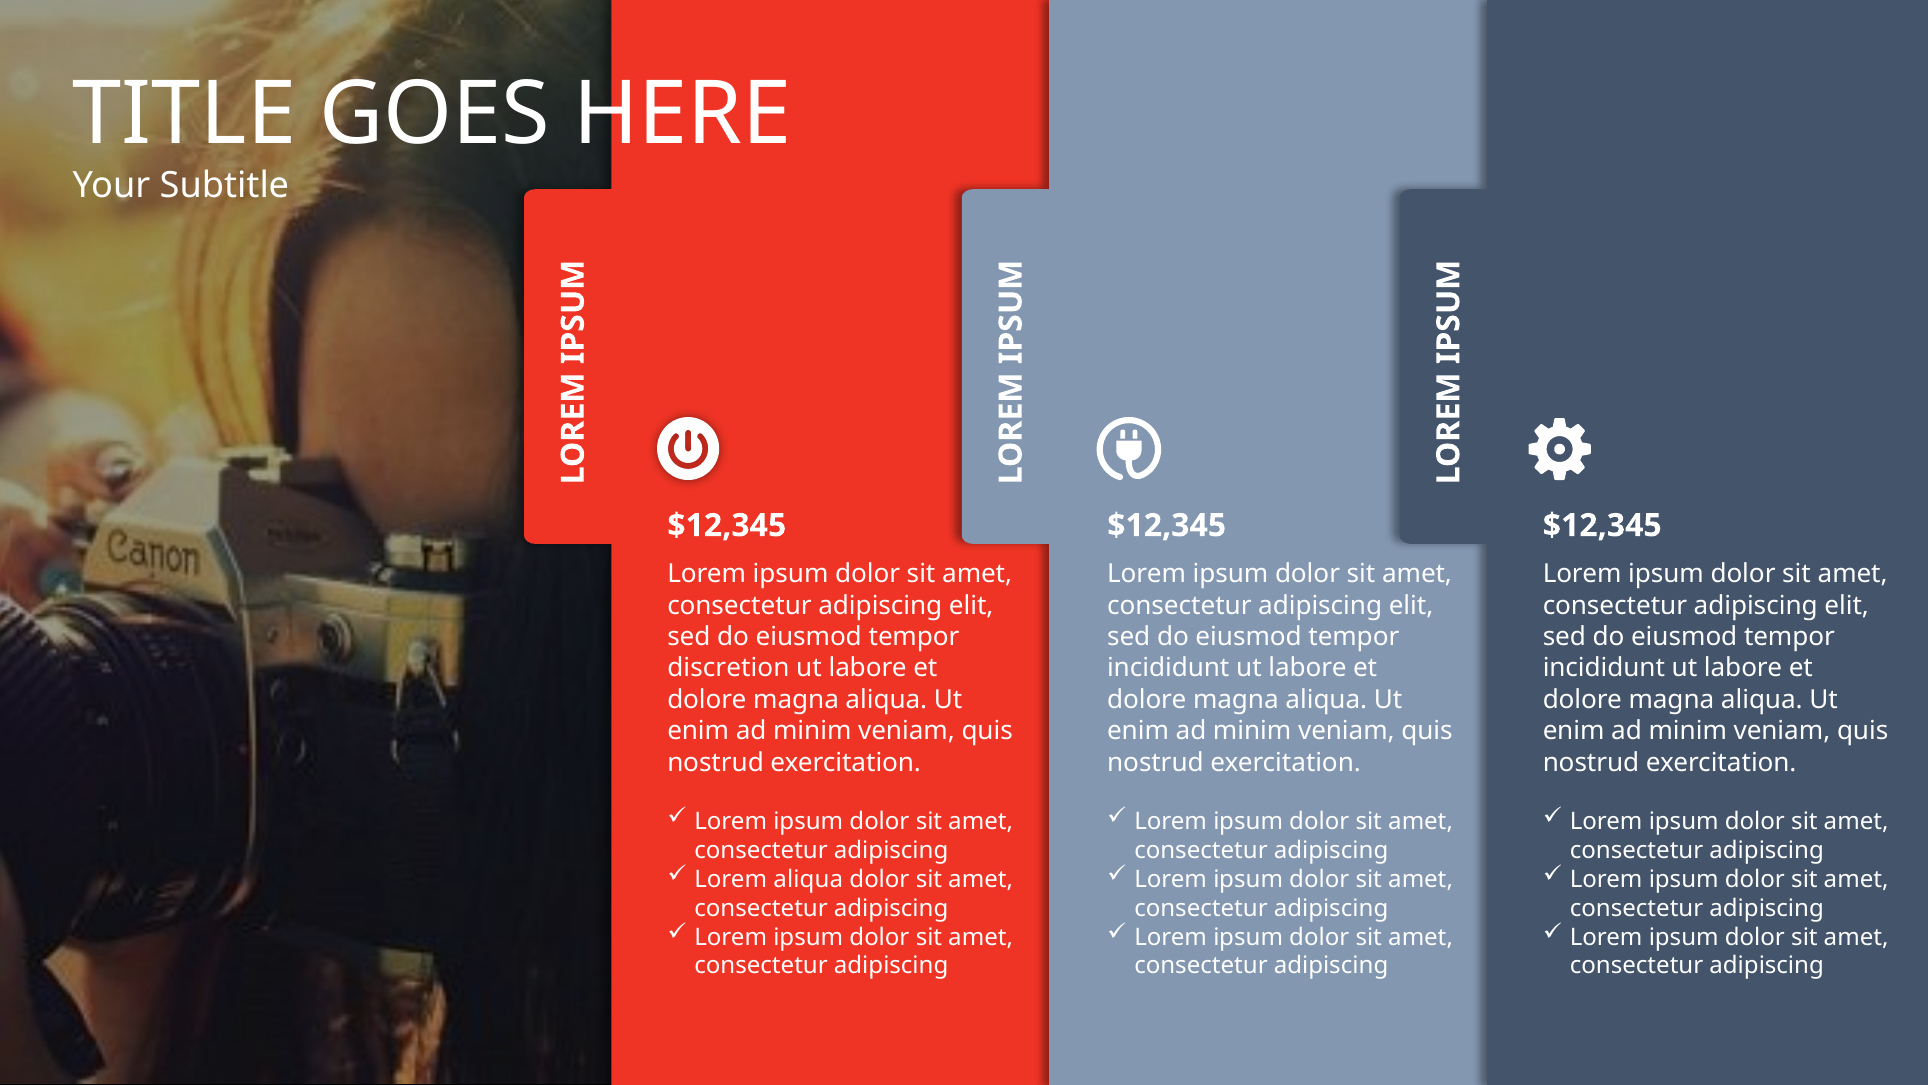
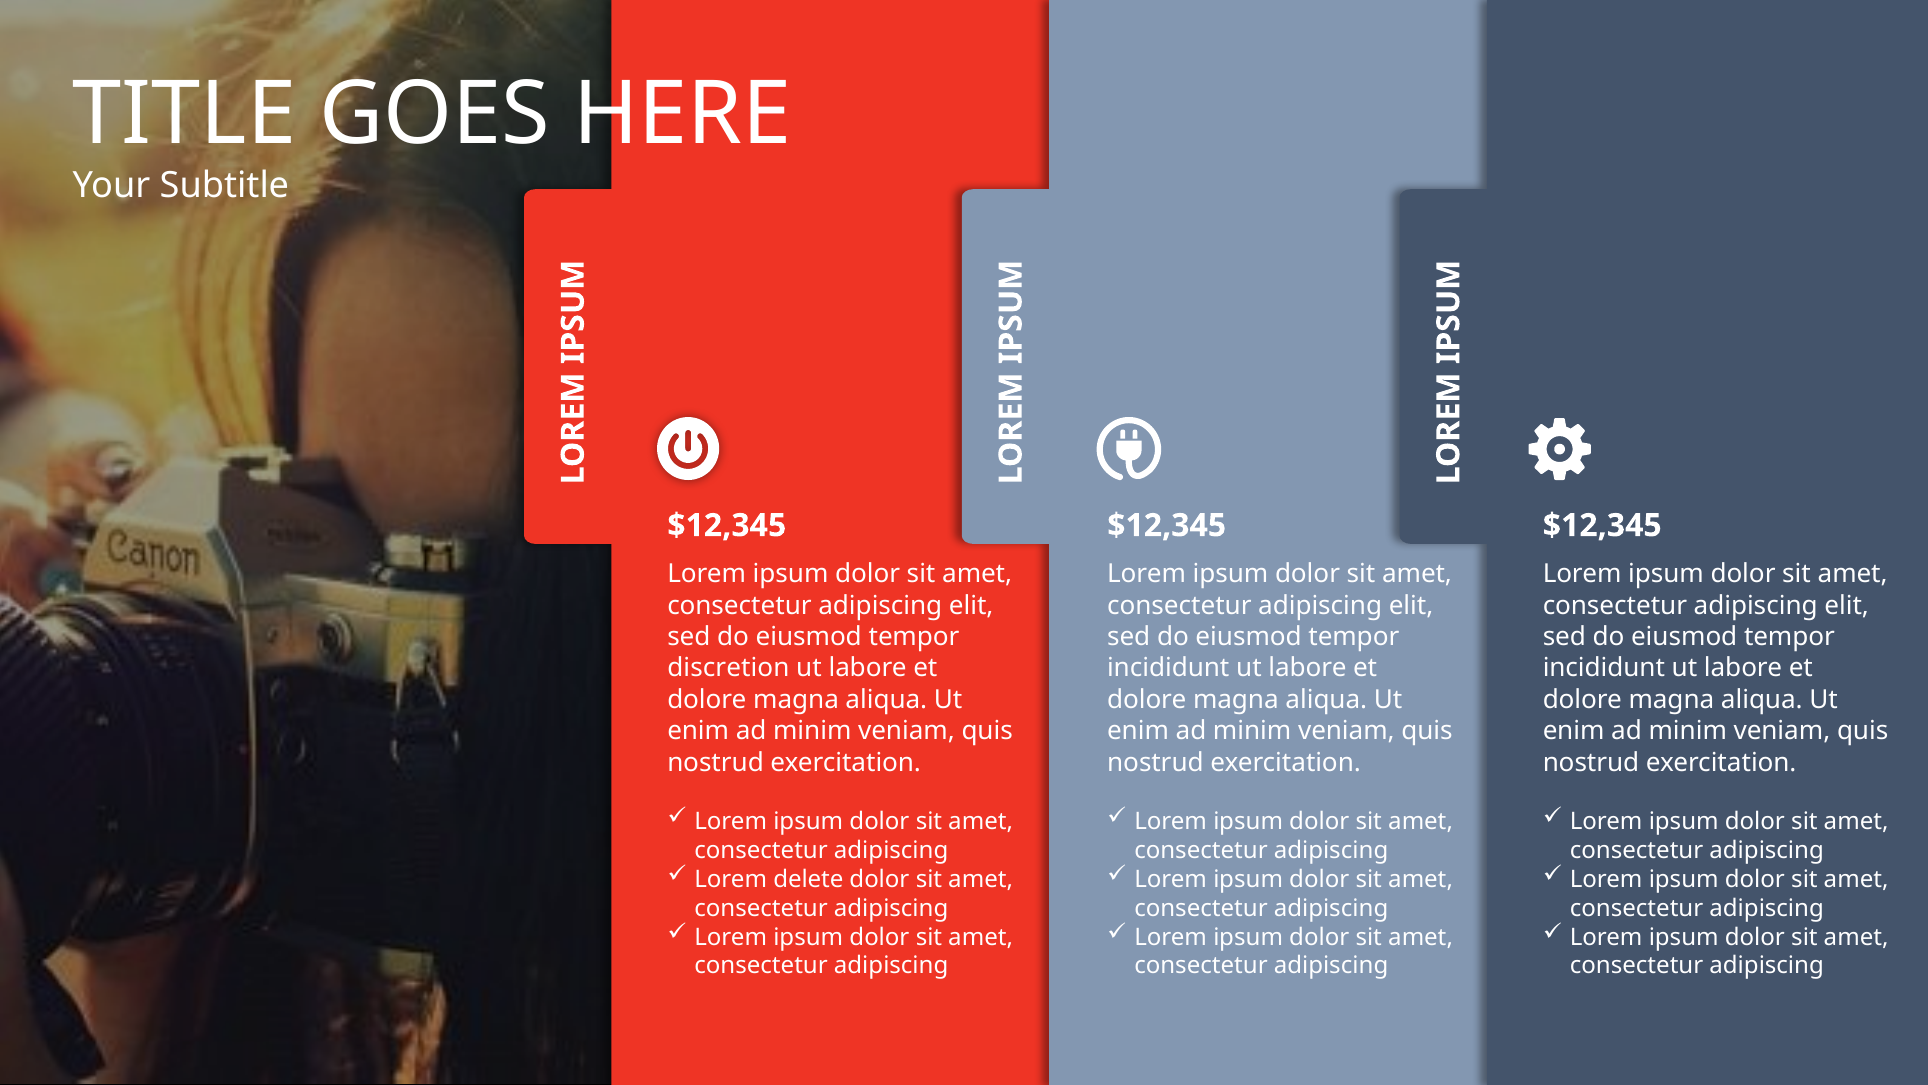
Lorem aliqua: aliqua -> delete (808, 879)
